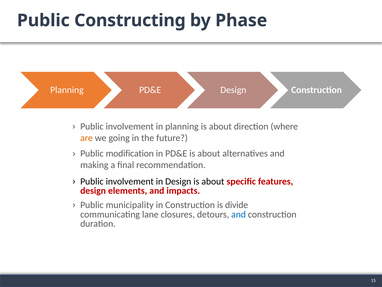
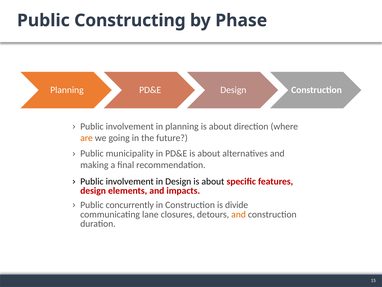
modification: modification -> municipality (130, 153)
municipality: municipality -> concurrently (130, 205)
and colour: blue -> orange (239, 214)
